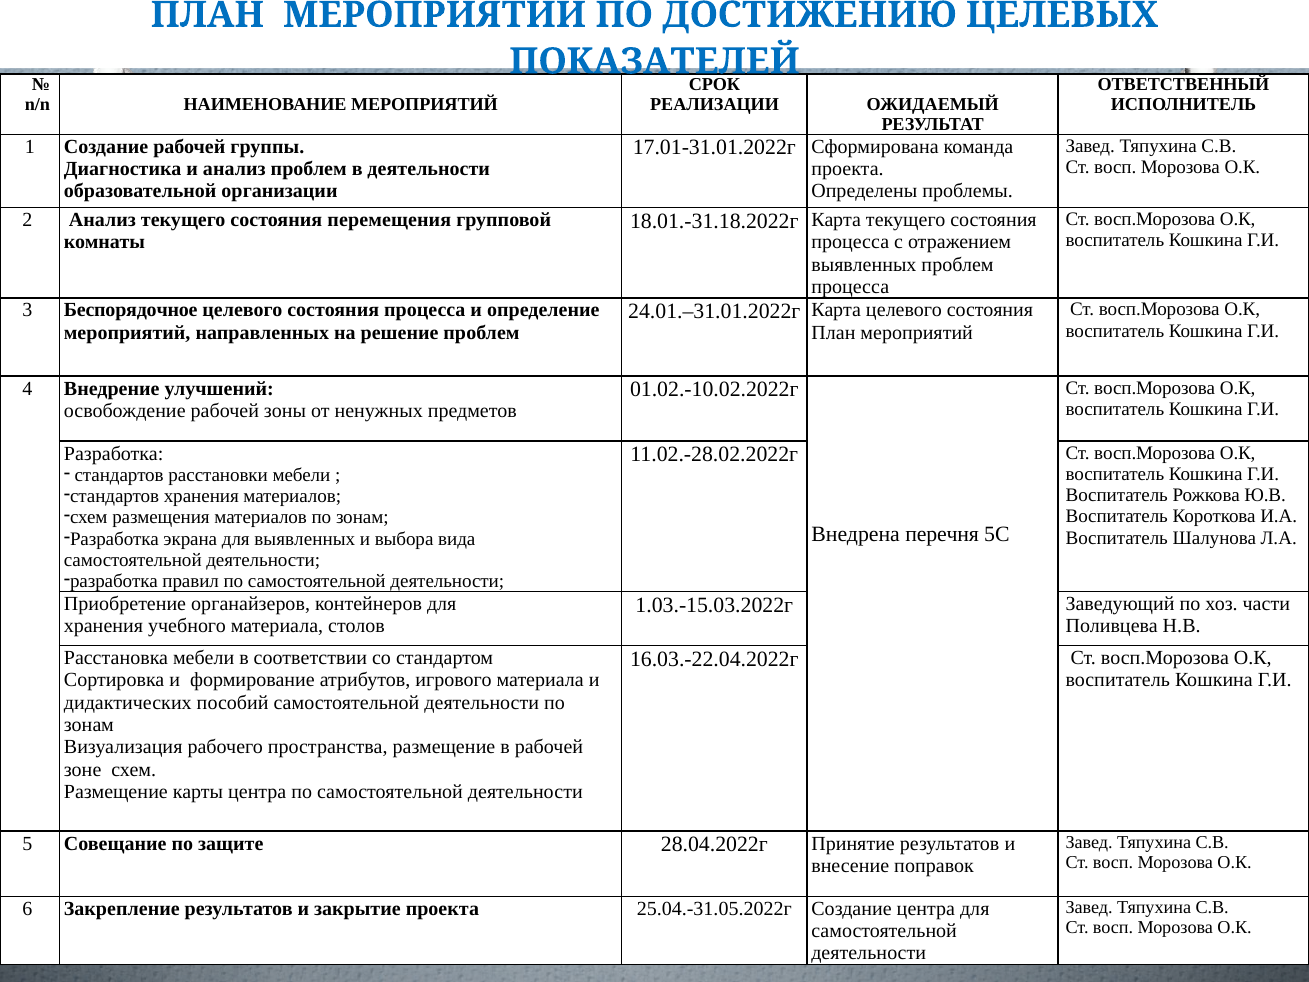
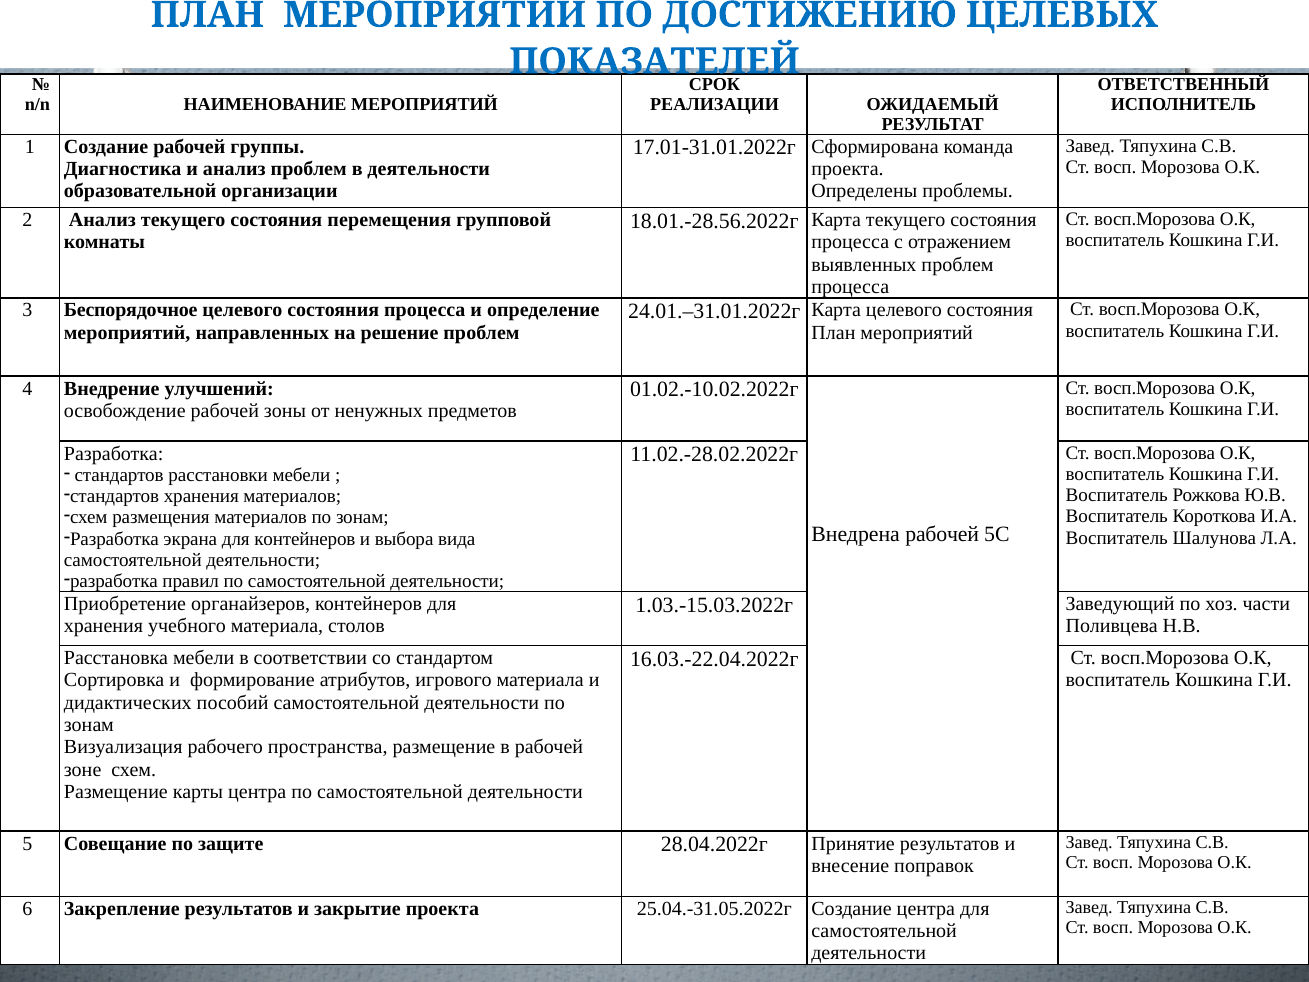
18.01.-31.18.2022г: 18.01.-31.18.2022г -> 18.01.-28.56.2022г (714, 221)
Внедрена перечня: перечня -> рабочей (942, 535)
для выявленных: выявленных -> контейнеров (305, 539)
